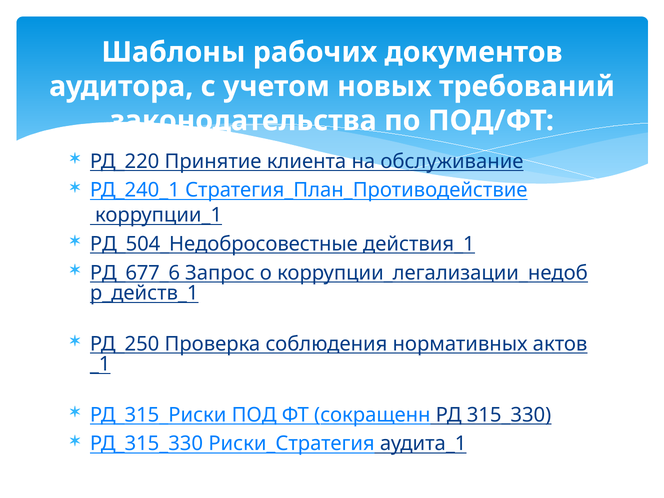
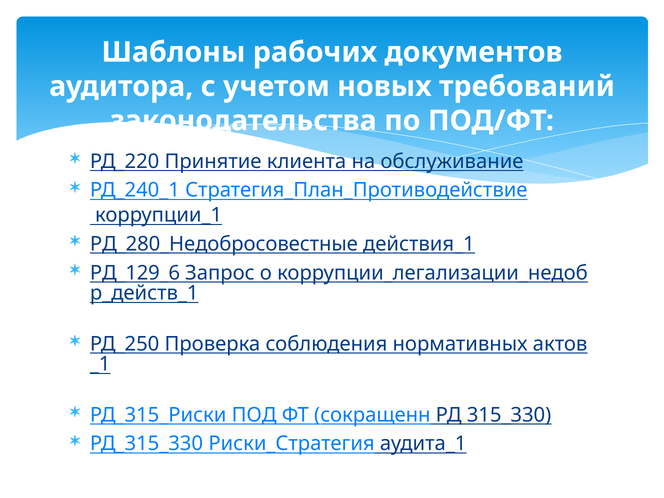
РД_504_Недобросовестные: РД_504_Недобросовестные -> РД_280_Недобросовестные (224, 244)
РД_677_6: РД_677_6 -> РД_129_6 (135, 273)
